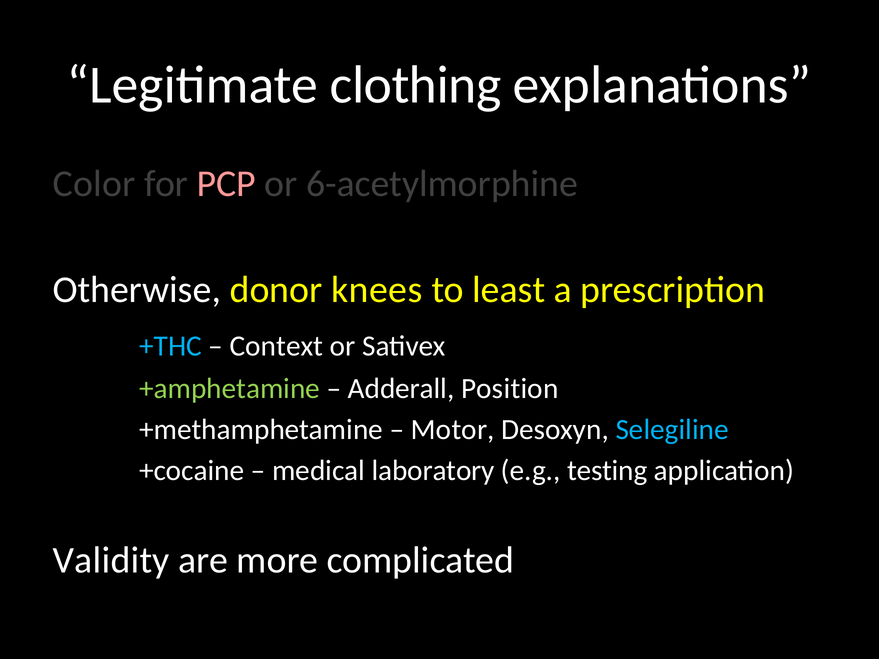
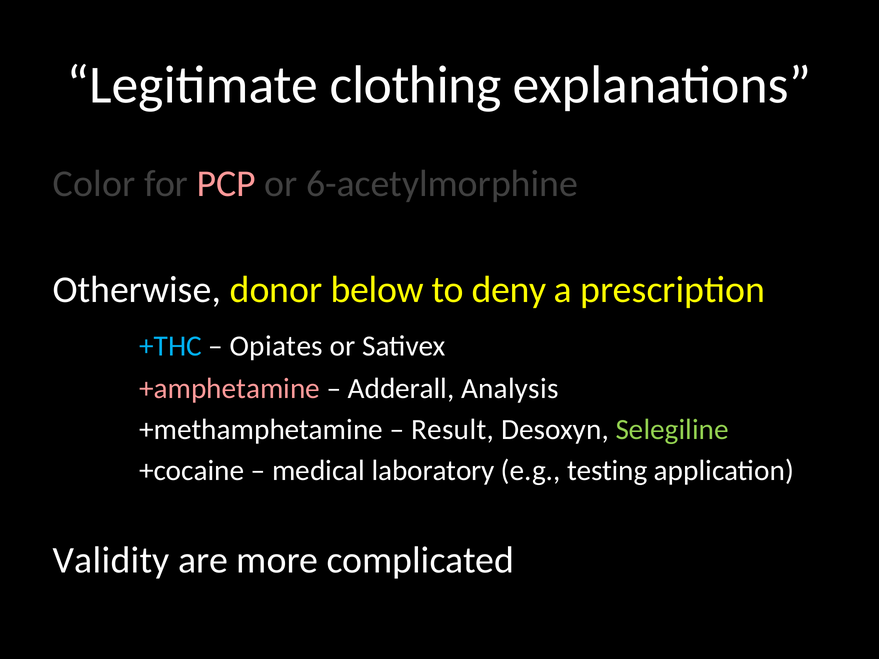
knees: knees -> below (377, 290)
least: least -> deny (509, 290)
Context: Context -> Opiates (276, 346)
+amphetamine colour: light green -> pink (230, 389)
Position: Position -> Analysis (510, 389)
Motor: Motor -> Result (453, 430)
Selegiline colour: light blue -> light green (672, 430)
